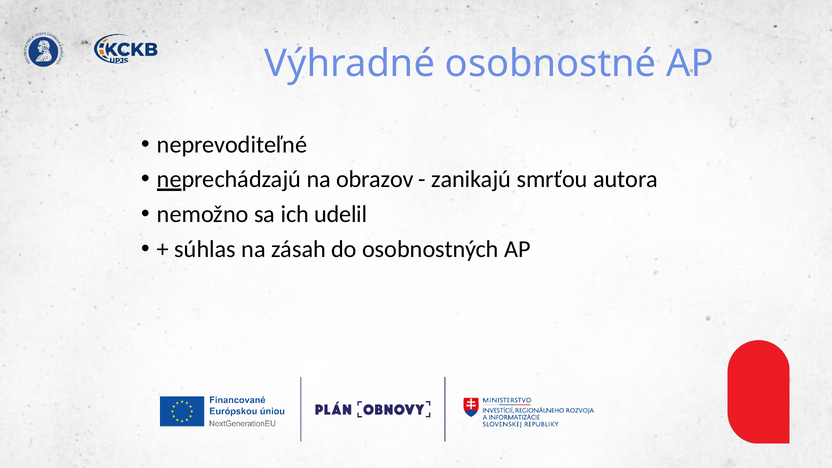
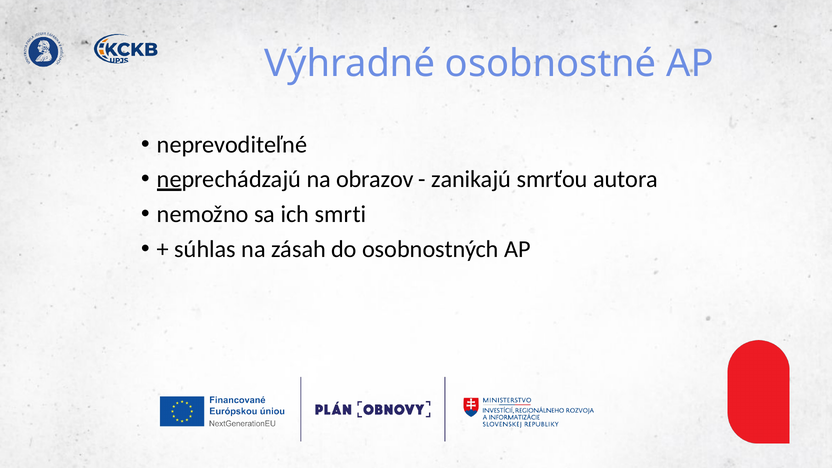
udelil: udelil -> smrti (340, 214)
